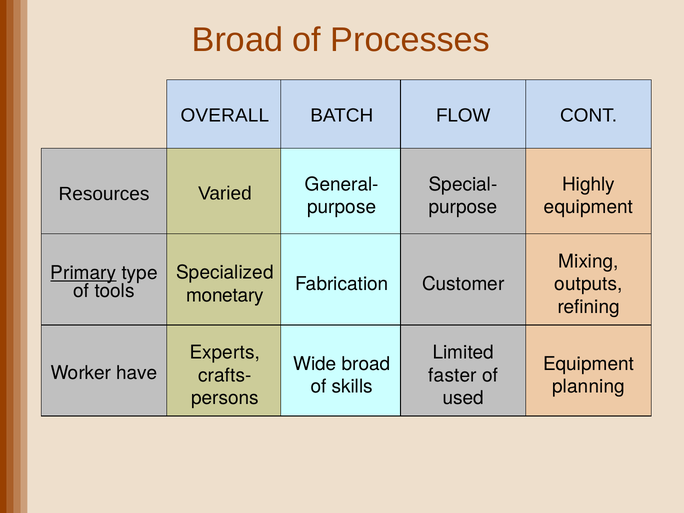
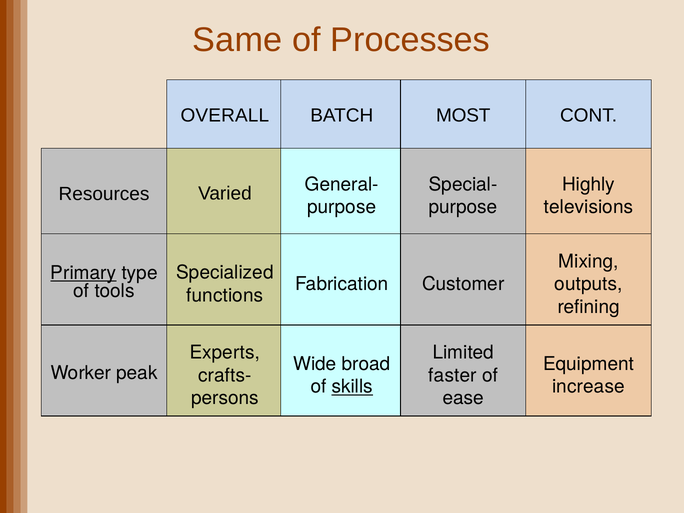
Broad: Broad -> Same (237, 40)
FLOW: FLOW -> MOST (463, 115)
equipment: equipment -> televisions (589, 207)
monetary: monetary -> functions (225, 295)
have: have -> peak (137, 373)
skills underline: none -> present (352, 387)
planning: planning -> increase (588, 387)
used: used -> ease (463, 398)
